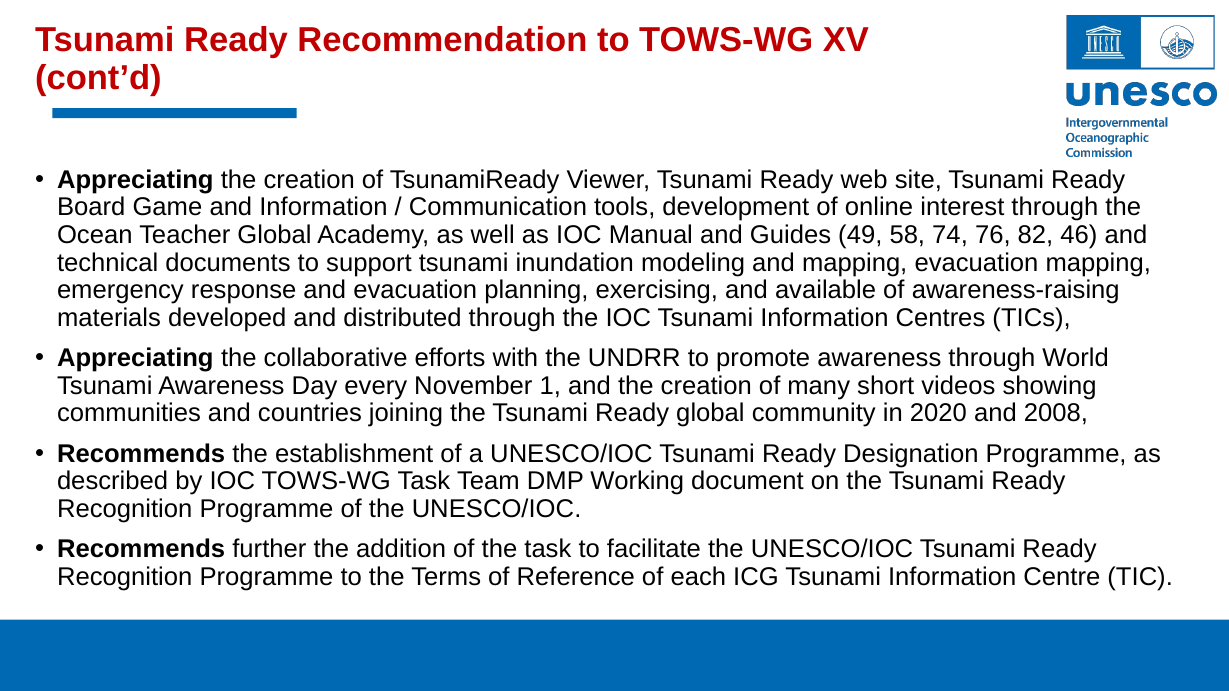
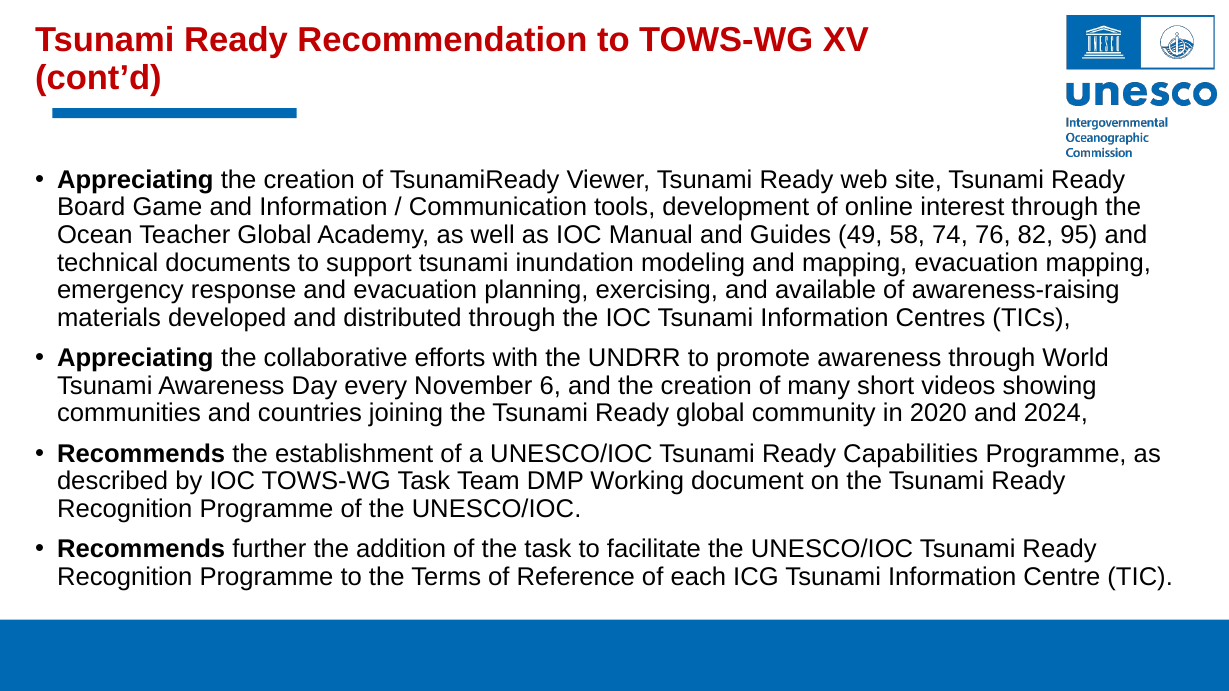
46: 46 -> 95 (1079, 235)
1: 1 -> 6 (550, 386)
2008: 2008 -> 2024 (1056, 414)
Designation: Designation -> Capabilities (911, 454)
